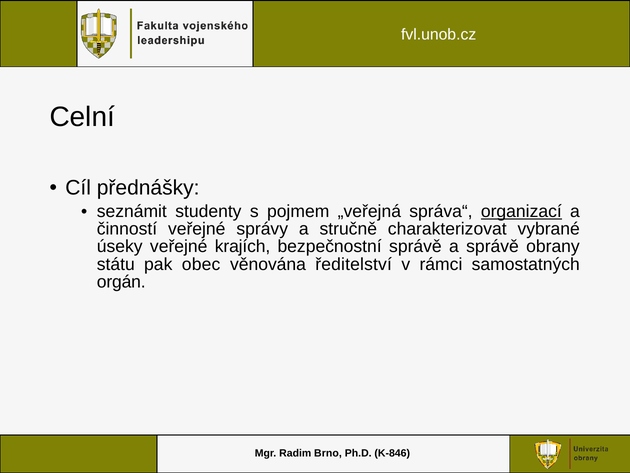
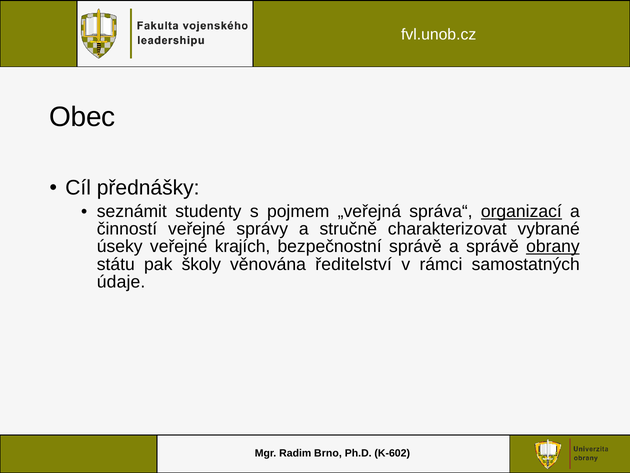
Celní: Celní -> Obec (82, 117)
obrany underline: none -> present (553, 246)
obec: obec -> školy (201, 264)
orgán: orgán -> údaje (121, 282)
K-846: K-846 -> K-602 (392, 453)
